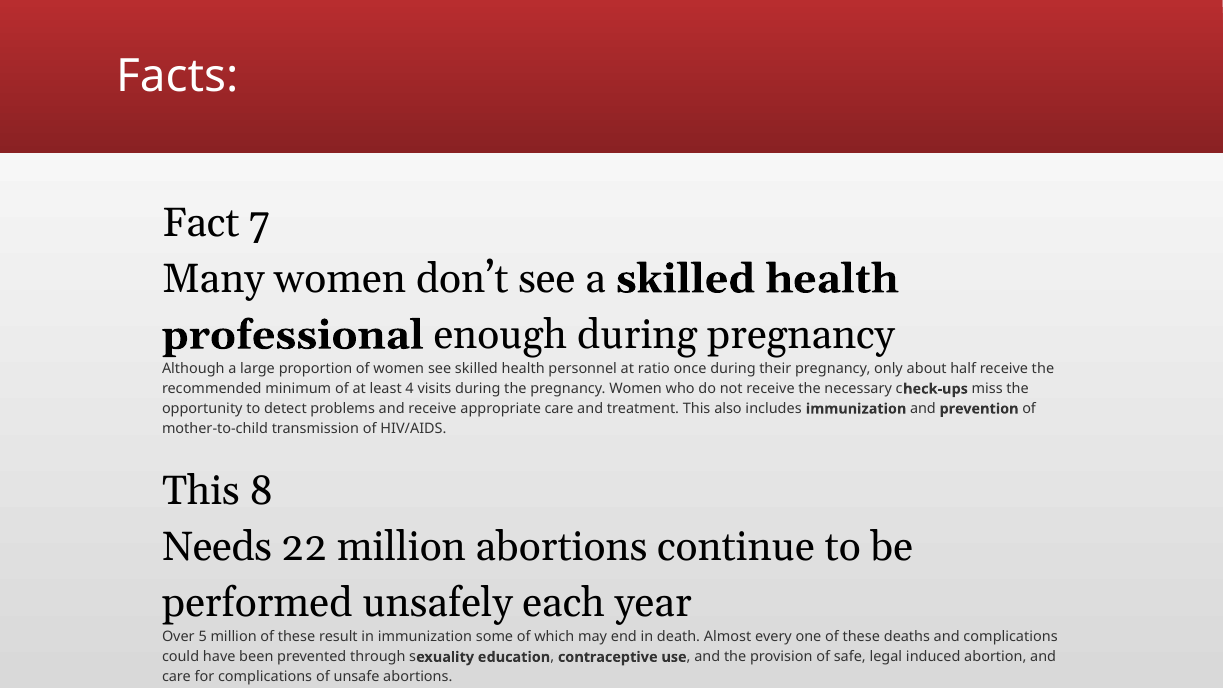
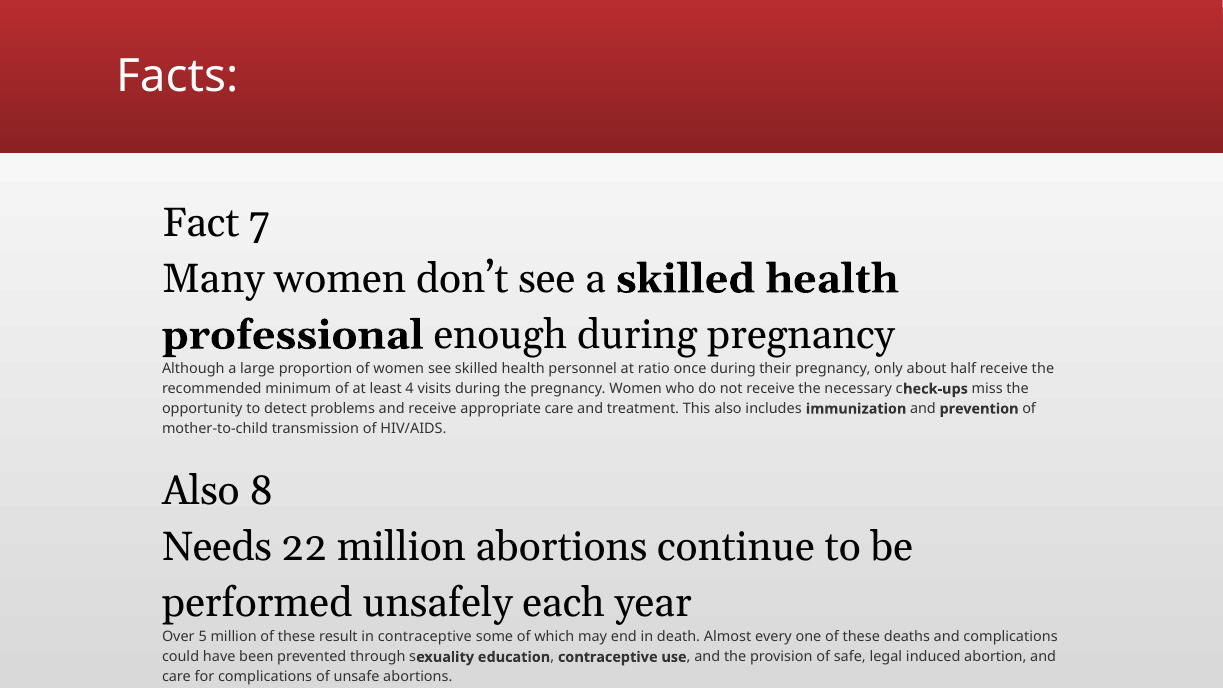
This: This -> Also (201, 491)
in immunization: immunization -> contraceptive (425, 637)
